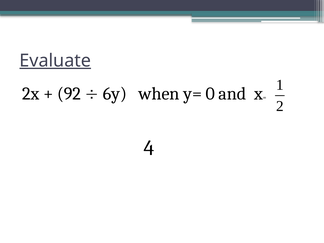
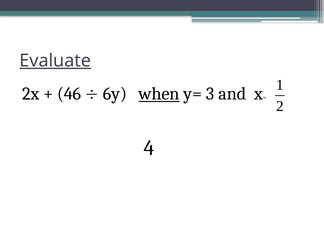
92: 92 -> 46 (69, 94)
when underline: none -> present (159, 94)
0: 0 -> 3 (210, 94)
